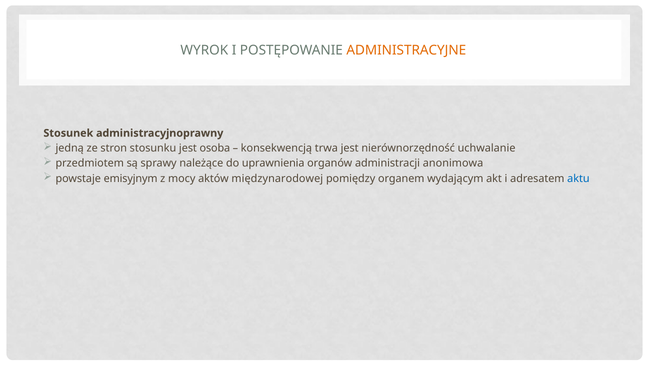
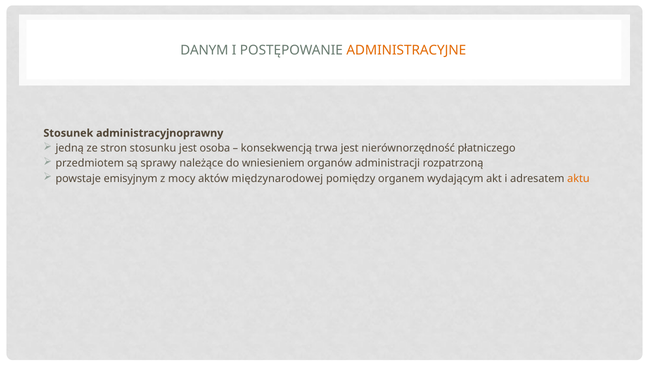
WYROK: WYROK -> DANYM (204, 50)
uchwalanie: uchwalanie -> płatniczego (487, 148)
uprawnienia: uprawnienia -> wniesieniem (273, 163)
anonimowa: anonimowa -> rozpatrzoną (453, 163)
aktu colour: blue -> orange (578, 179)
